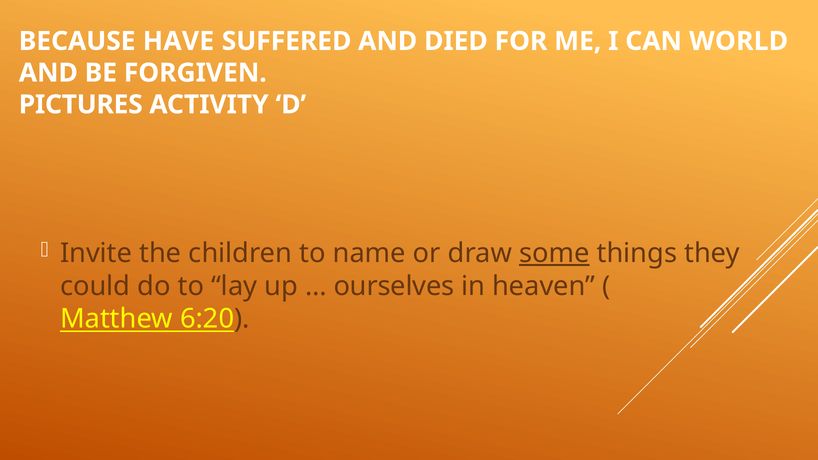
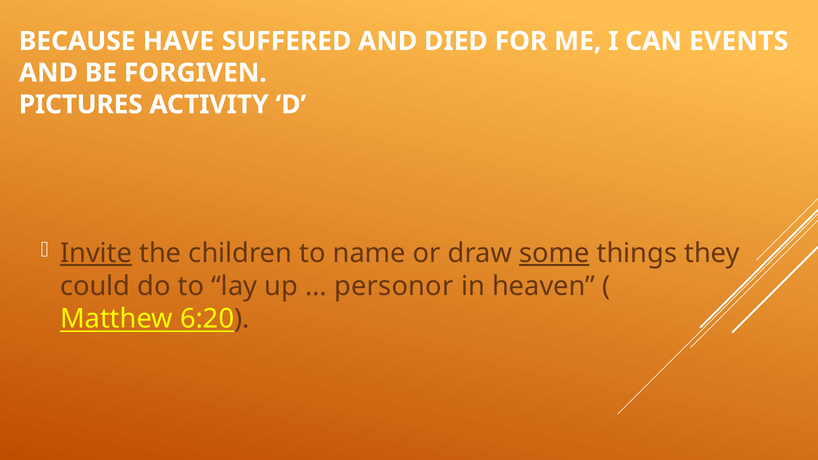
WORLD: WORLD -> EVENTS (739, 41)
Invite underline: none -> present (96, 253)
ourselves: ourselves -> personor (394, 286)
